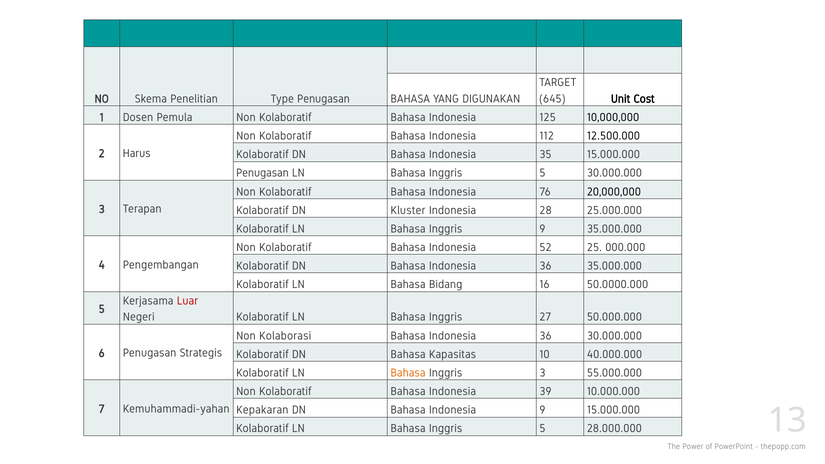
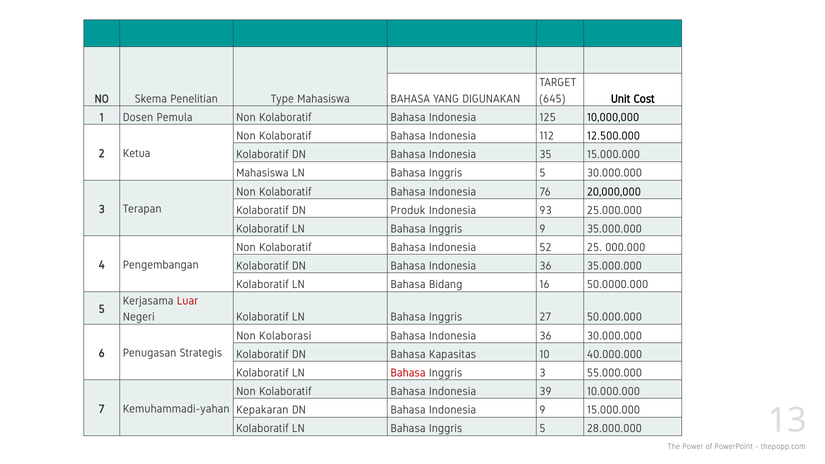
Type Penugasan: Penugasan -> Mahasiswa (323, 99)
Harus: Harus -> Ketua (137, 153)
Penugasan: Penugasan -> Mahasiswa (262, 173)
Kluster: Kluster -> Produk (408, 210)
28: 28 -> 93 (546, 210)
Bahasa colour: orange -> red (408, 373)
